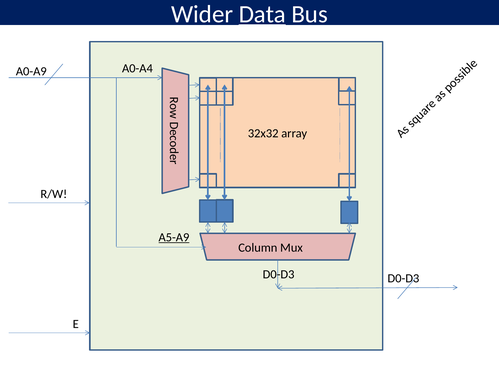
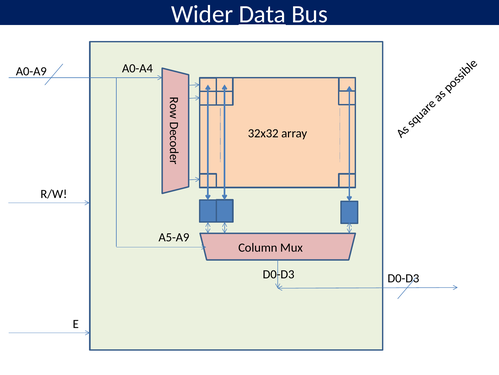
A5-A9 underline: present -> none (174, 237)
